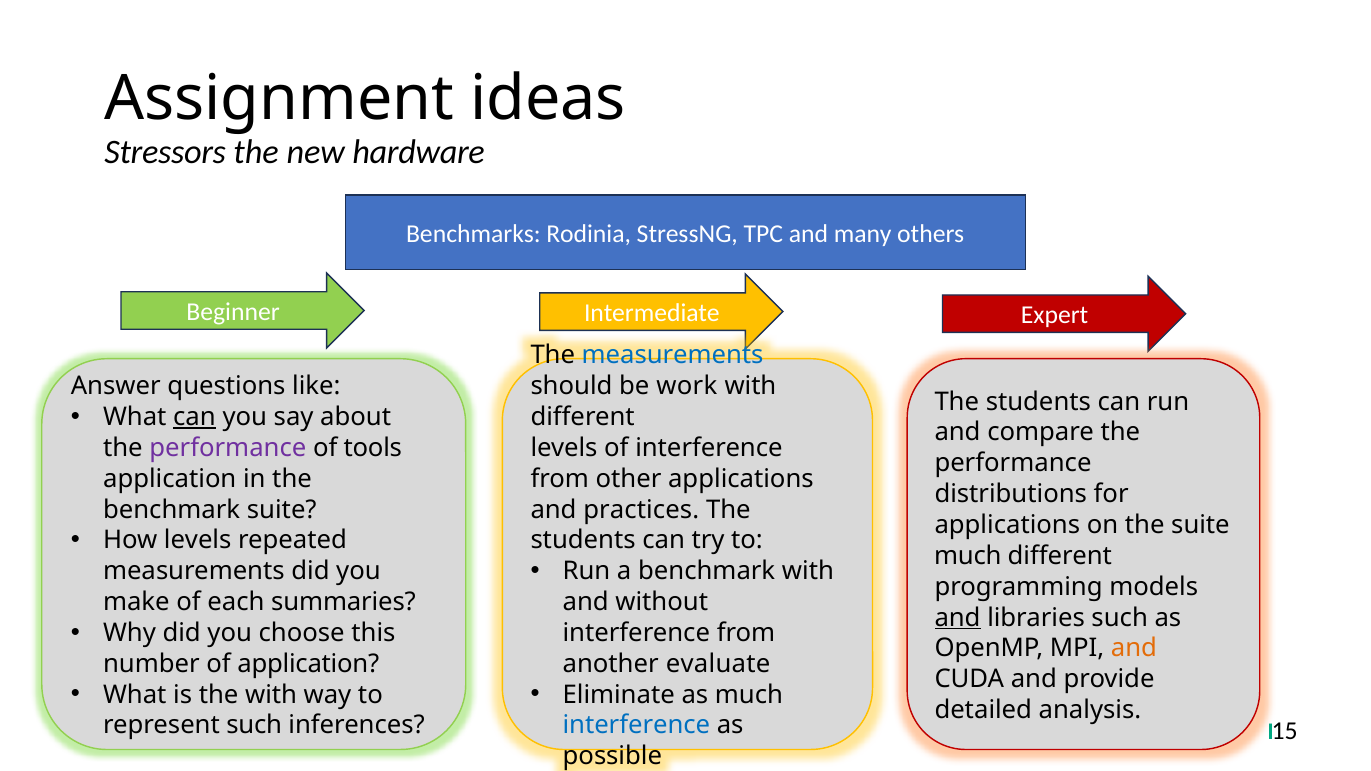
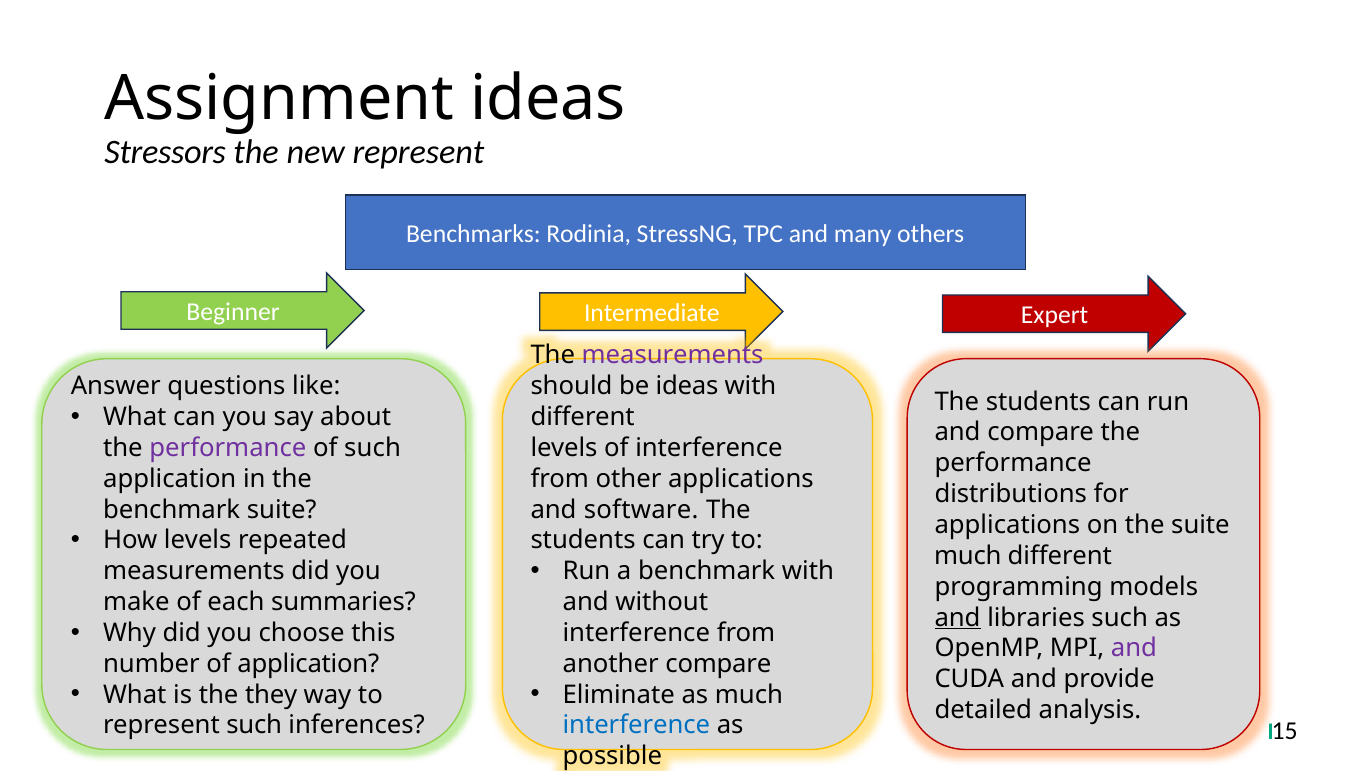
new hardware: hardware -> represent (418, 152)
measurements colour: blue -> purple (673, 355)
be work: work -> ideas (687, 386)
can underline: present -> none (194, 417)
of tools: tools -> such (373, 448)
practices: practices -> software (641, 510)
and colour: orange -> purple (1134, 649)
another evaluate: evaluate -> compare (718, 664)
the with: with -> they (271, 695)
